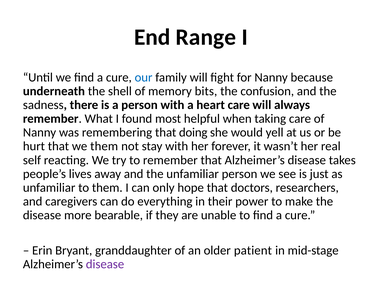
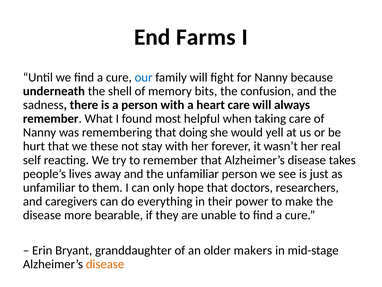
Range: Range -> Farms (206, 37)
we them: them -> these (104, 146)
patient: patient -> makers (253, 250)
disease colour: purple -> orange (105, 264)
